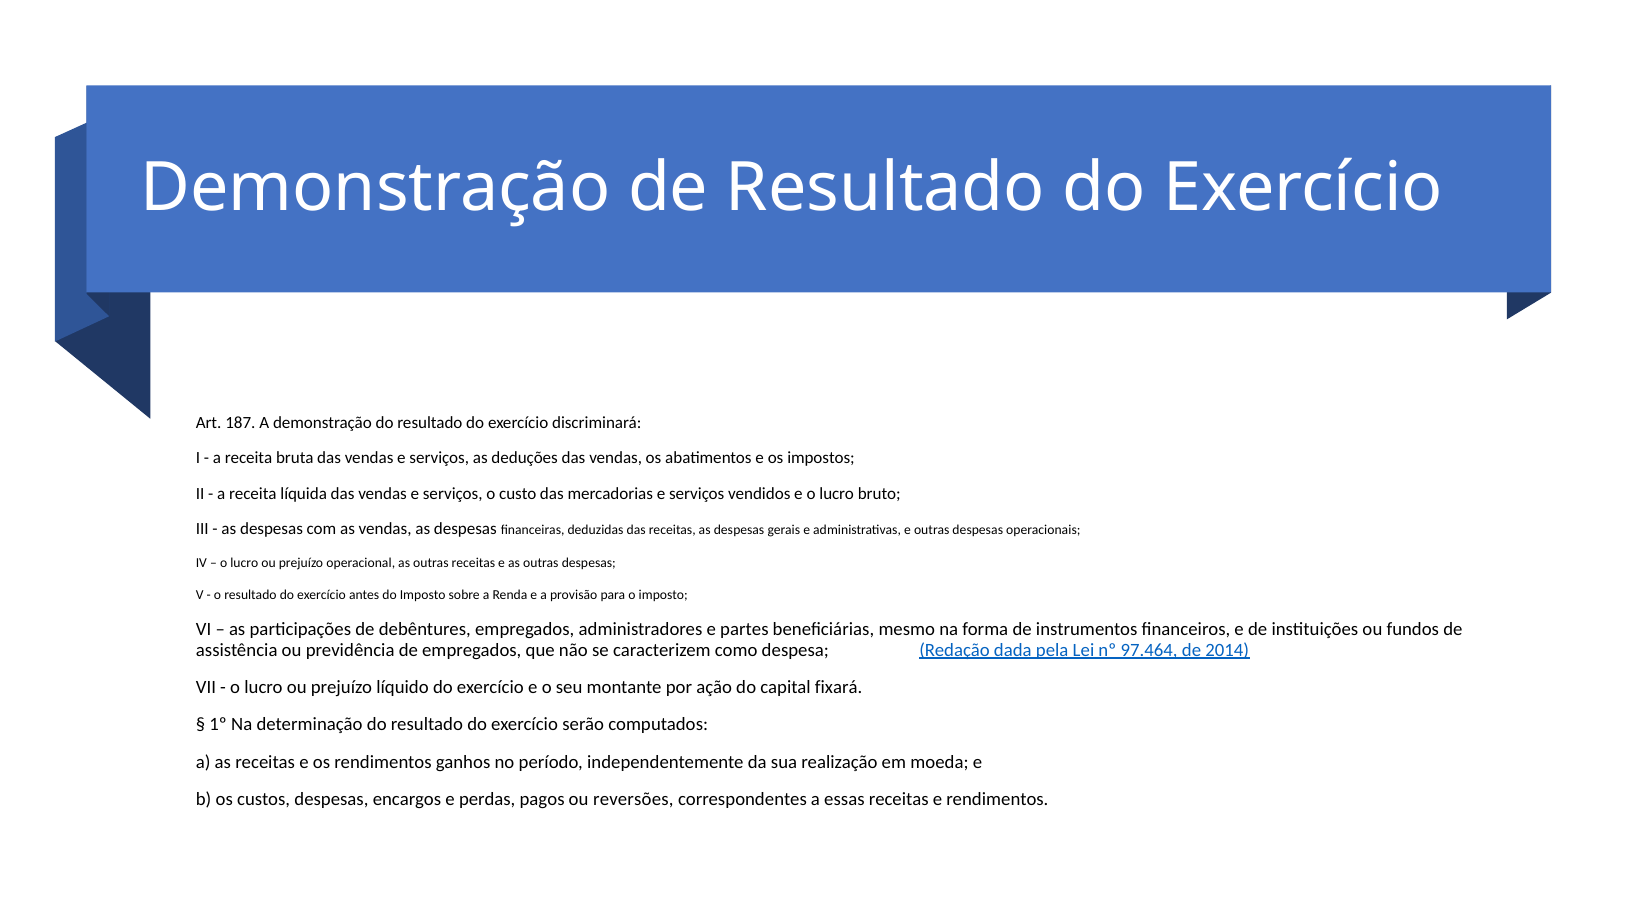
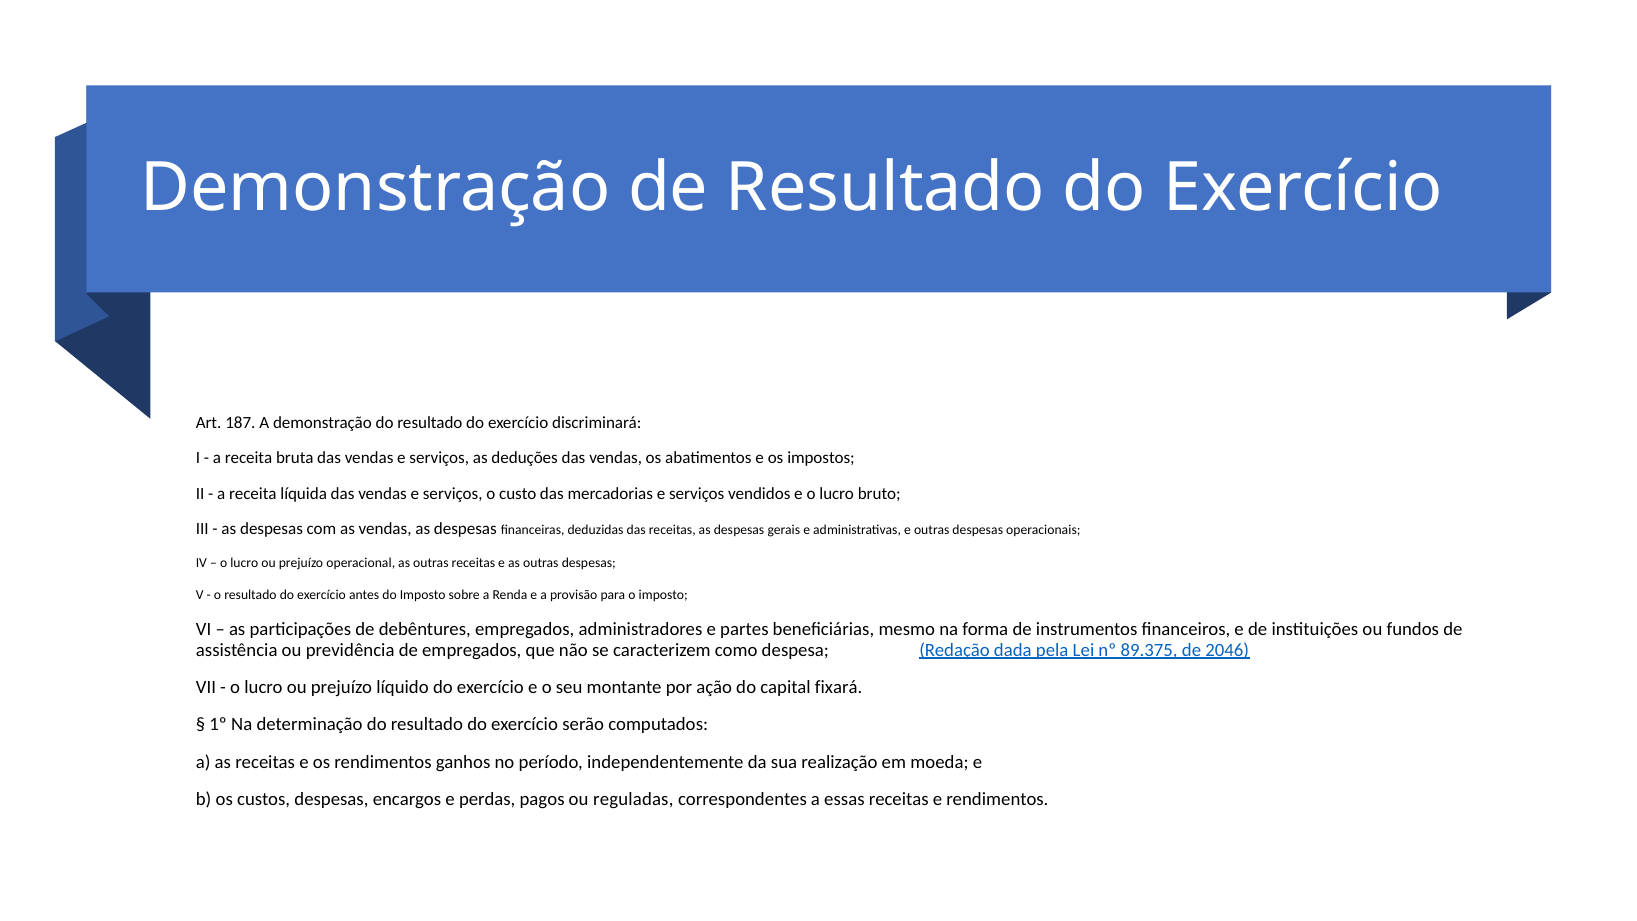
97.464: 97.464 -> 89.375 (1149, 650)
2014: 2014 -> 2046 (1227, 650)
reversões: reversões -> reguladas (633, 799)
